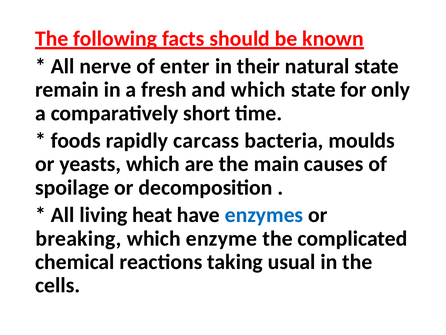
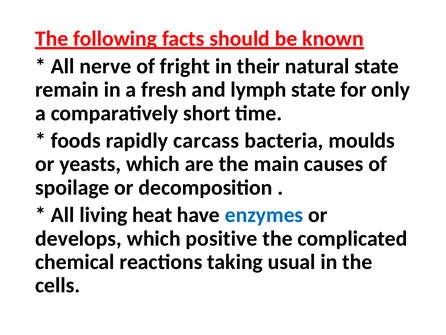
enter: enter -> fright (185, 66)
and which: which -> lymph (258, 90)
breaking: breaking -> develops (79, 238)
enzyme: enzyme -> positive (222, 238)
